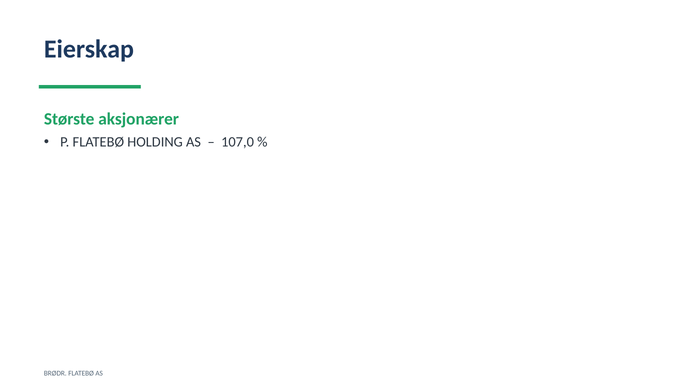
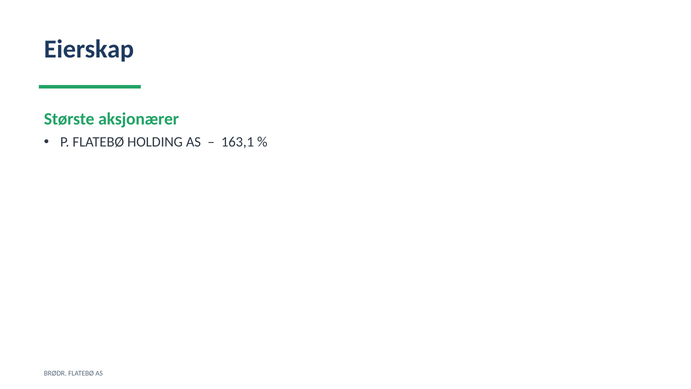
107,0: 107,0 -> 163,1 (238, 142)
